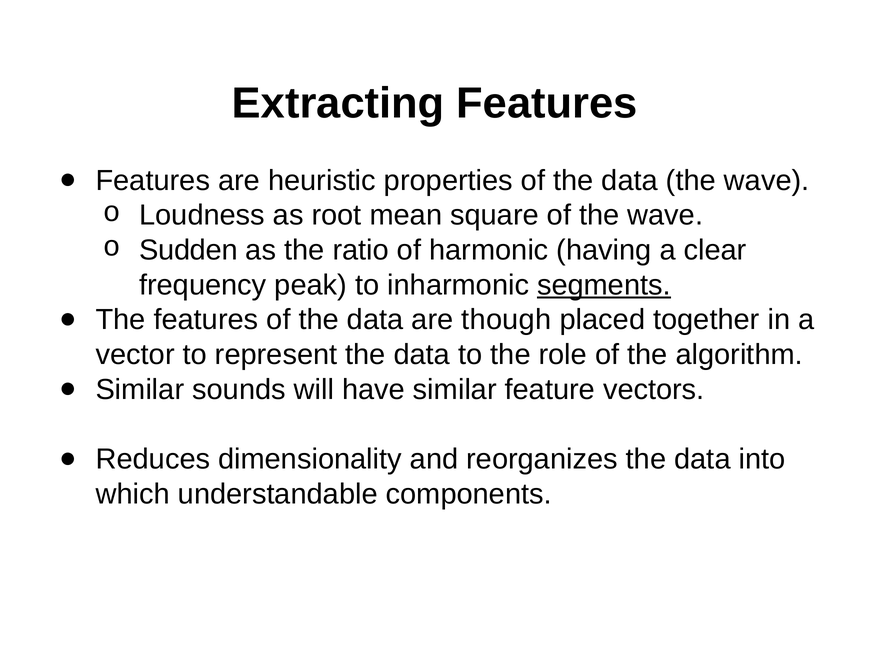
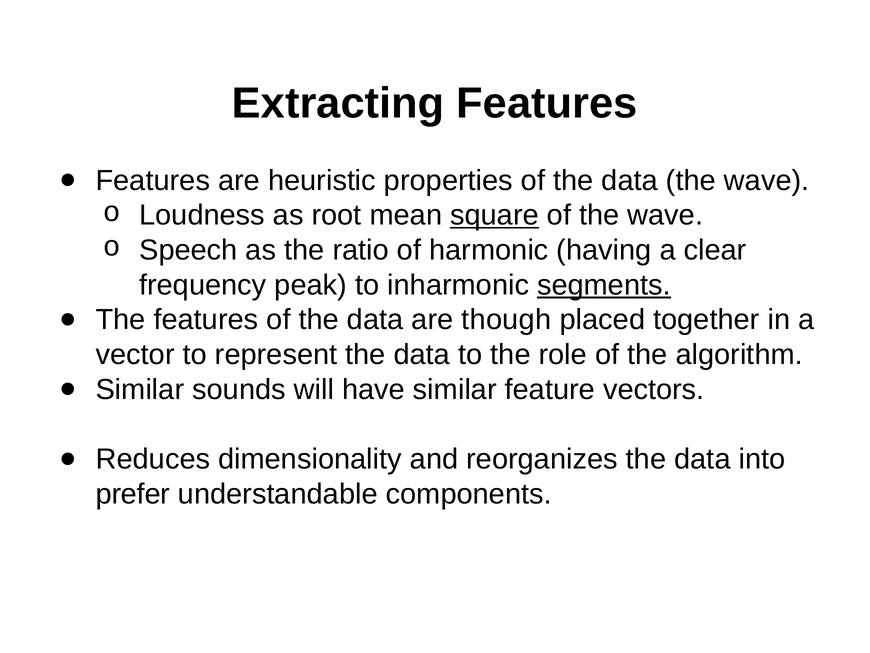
square underline: none -> present (494, 215)
Sudden: Sudden -> Speech (188, 250)
which: which -> prefer (133, 494)
